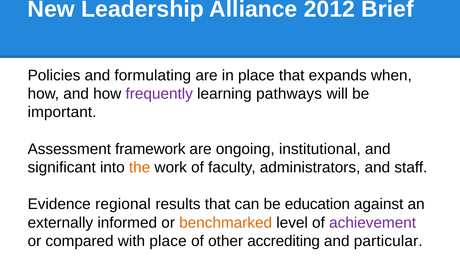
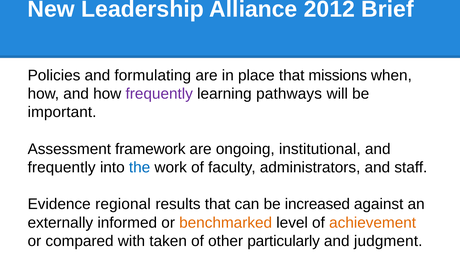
expands: expands -> missions (338, 75)
significant: significant -> frequently (62, 167)
the colour: orange -> blue (140, 167)
education: education -> increased (317, 204)
achievement colour: purple -> orange (373, 222)
with place: place -> taken (168, 241)
accrediting: accrediting -> particularly (284, 241)
particular: particular -> judgment (388, 241)
